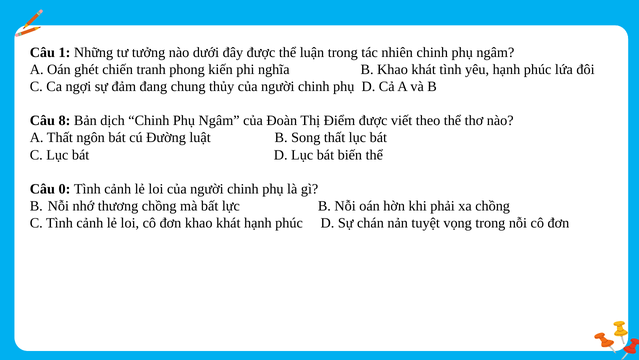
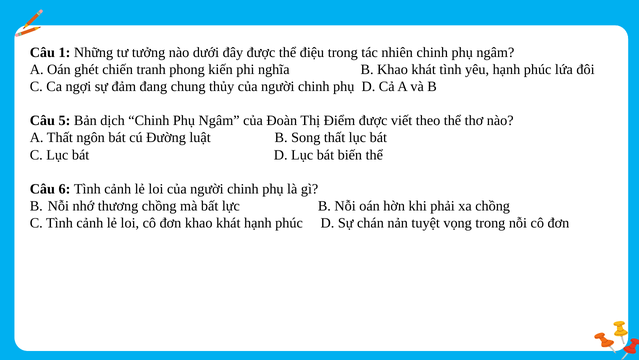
luận: luận -> điệu (312, 52)
8: 8 -> 5 (64, 121)
0: 0 -> 6 (64, 189)
